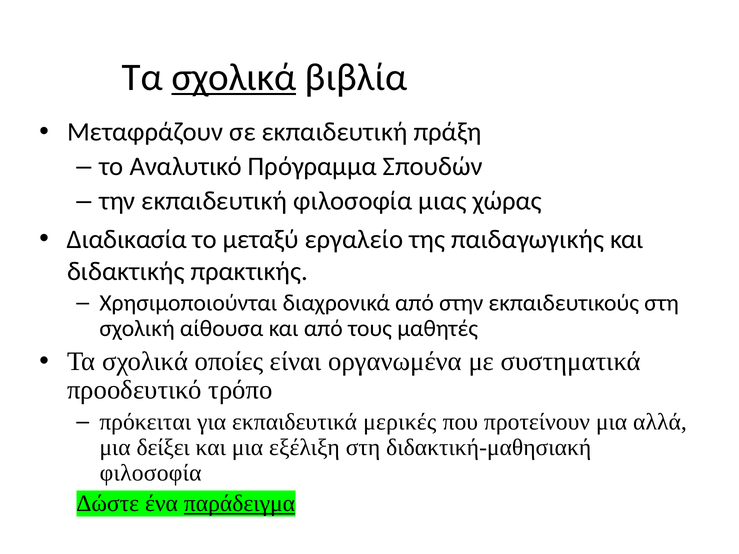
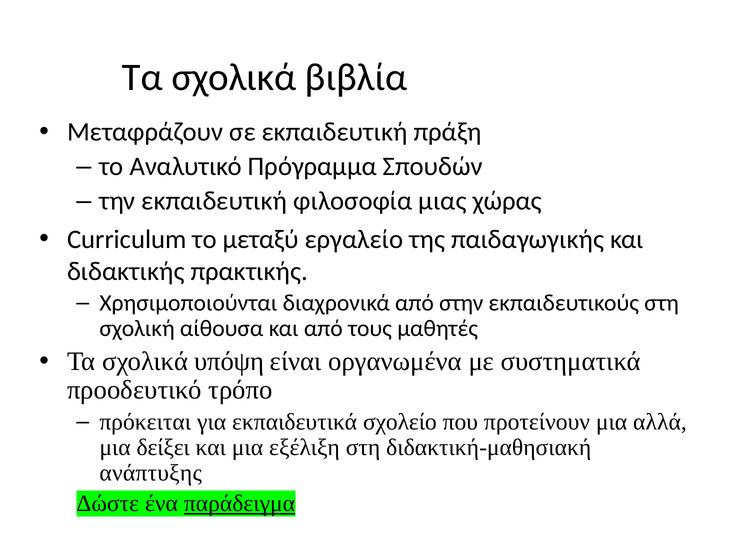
σχολικά underline: present -> none (234, 77)
Διαδικασία: Διαδικασία -> Curriculum (127, 239)
οποίες: οποίες -> υπόψη (229, 361)
μερικές: μερικές -> σχολείο (400, 422)
φιλοσοφία: φιλοσοφία -> ανάπτυξης (151, 473)
